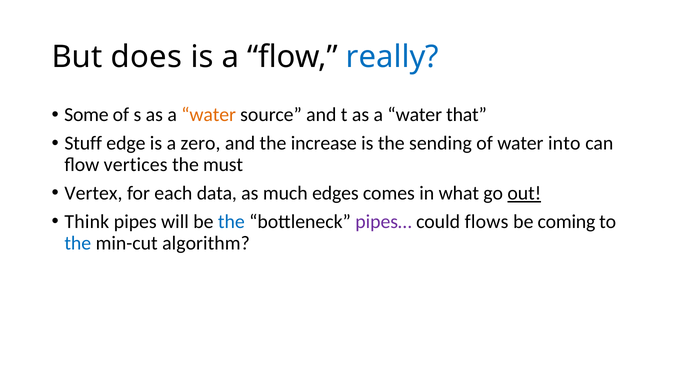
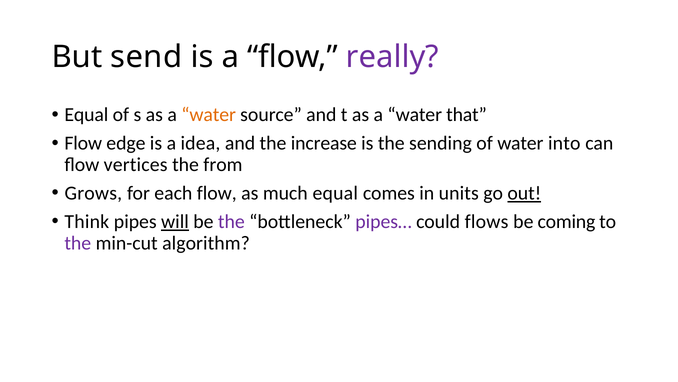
does: does -> send (146, 57)
really colour: blue -> purple (392, 57)
Some: Some -> Equal (86, 115)
Stuff: Stuff -> Flow (83, 143)
zero: zero -> idea (200, 143)
must: must -> from (223, 164)
Vertex: Vertex -> Grows (93, 193)
each data: data -> flow (217, 193)
much edges: edges -> equal (335, 193)
what: what -> units (459, 193)
will underline: none -> present (175, 221)
the colour: blue -> purple (231, 221)
the colour: blue -> purple (78, 243)
